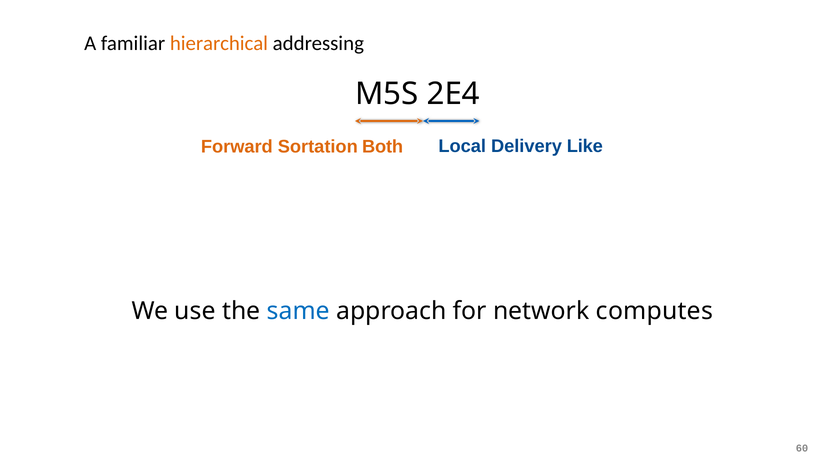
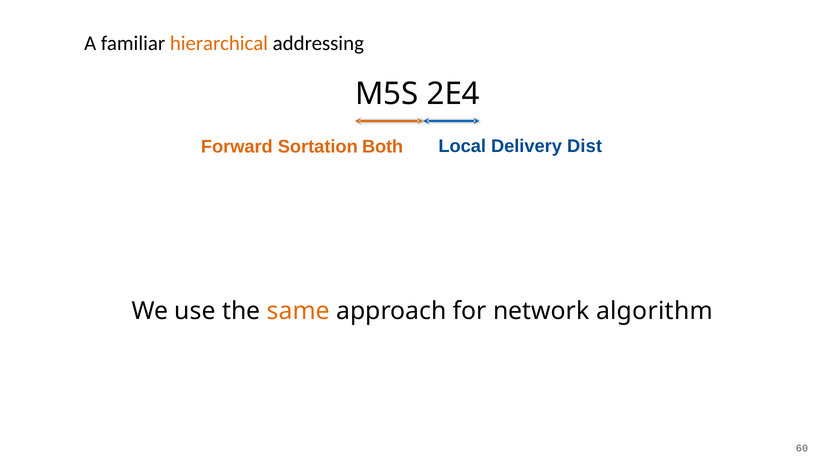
Like: Like -> Dist (585, 146)
same colour: blue -> orange (298, 311)
computes: computes -> algorithm (654, 311)
